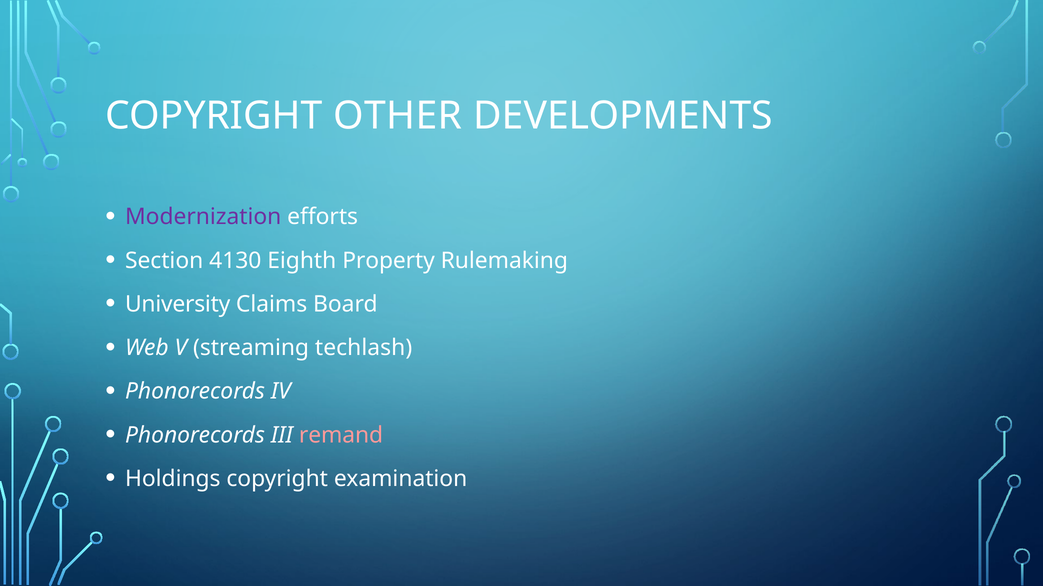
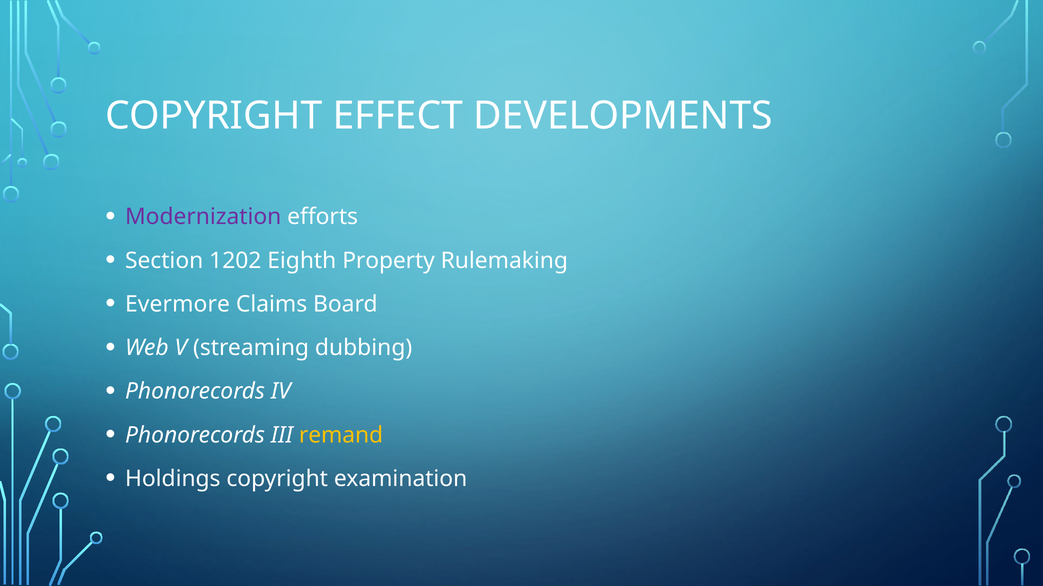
OTHER: OTHER -> EFFECT (398, 116)
4130: 4130 -> 1202 (235, 261)
University: University -> Evermore (178, 305)
techlash: techlash -> dubbing (364, 348)
remand colour: pink -> yellow (341, 436)
